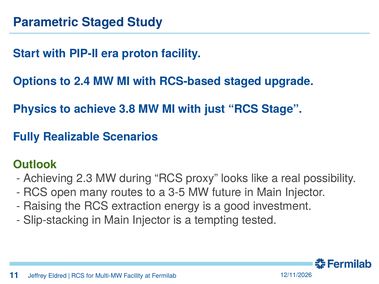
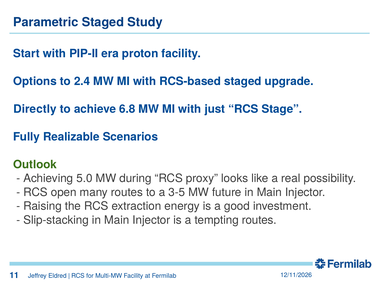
Physics: Physics -> Directly (35, 109)
3.8: 3.8 -> 6.8 (127, 109)
2.3: 2.3 -> 5.0 (84, 179)
tempting tested: tested -> routes (259, 220)
